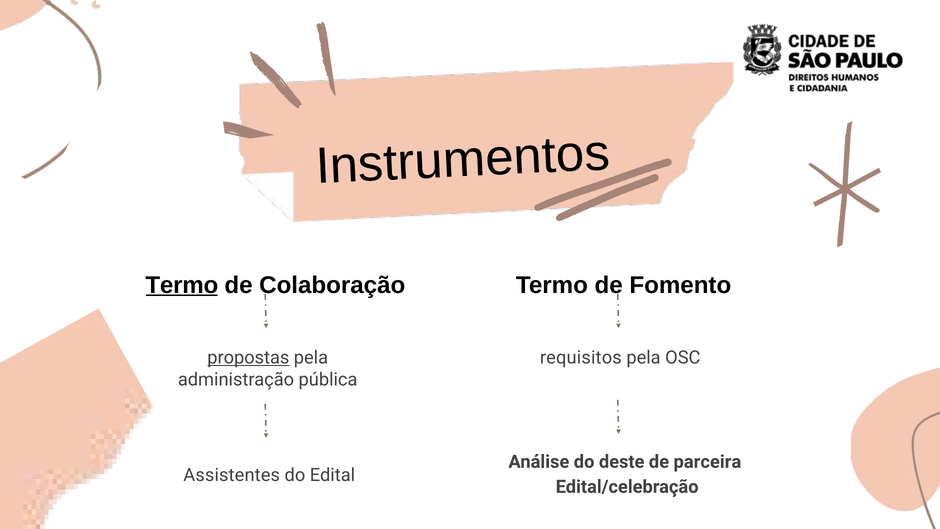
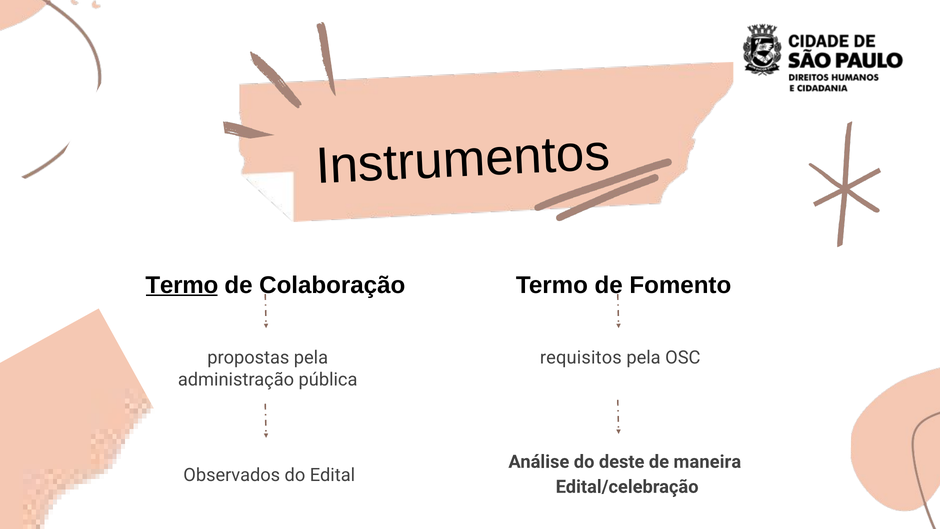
propostas underline: present -> none (248, 358)
parceira: parceira -> maneira (707, 462)
Assistentes: Assistentes -> Observados (232, 475)
